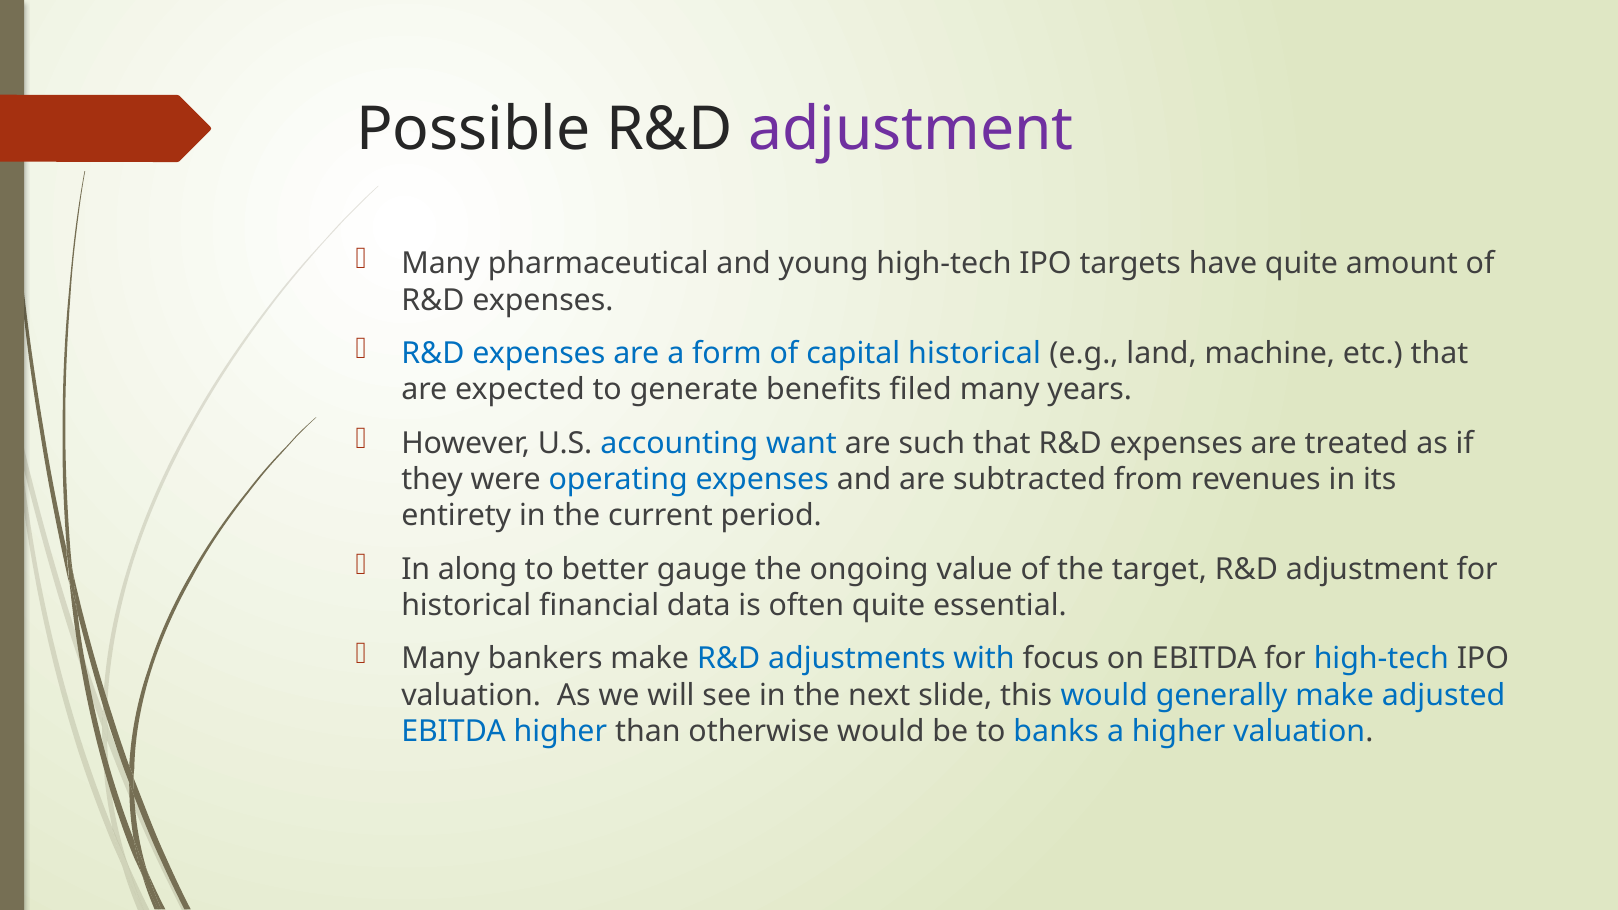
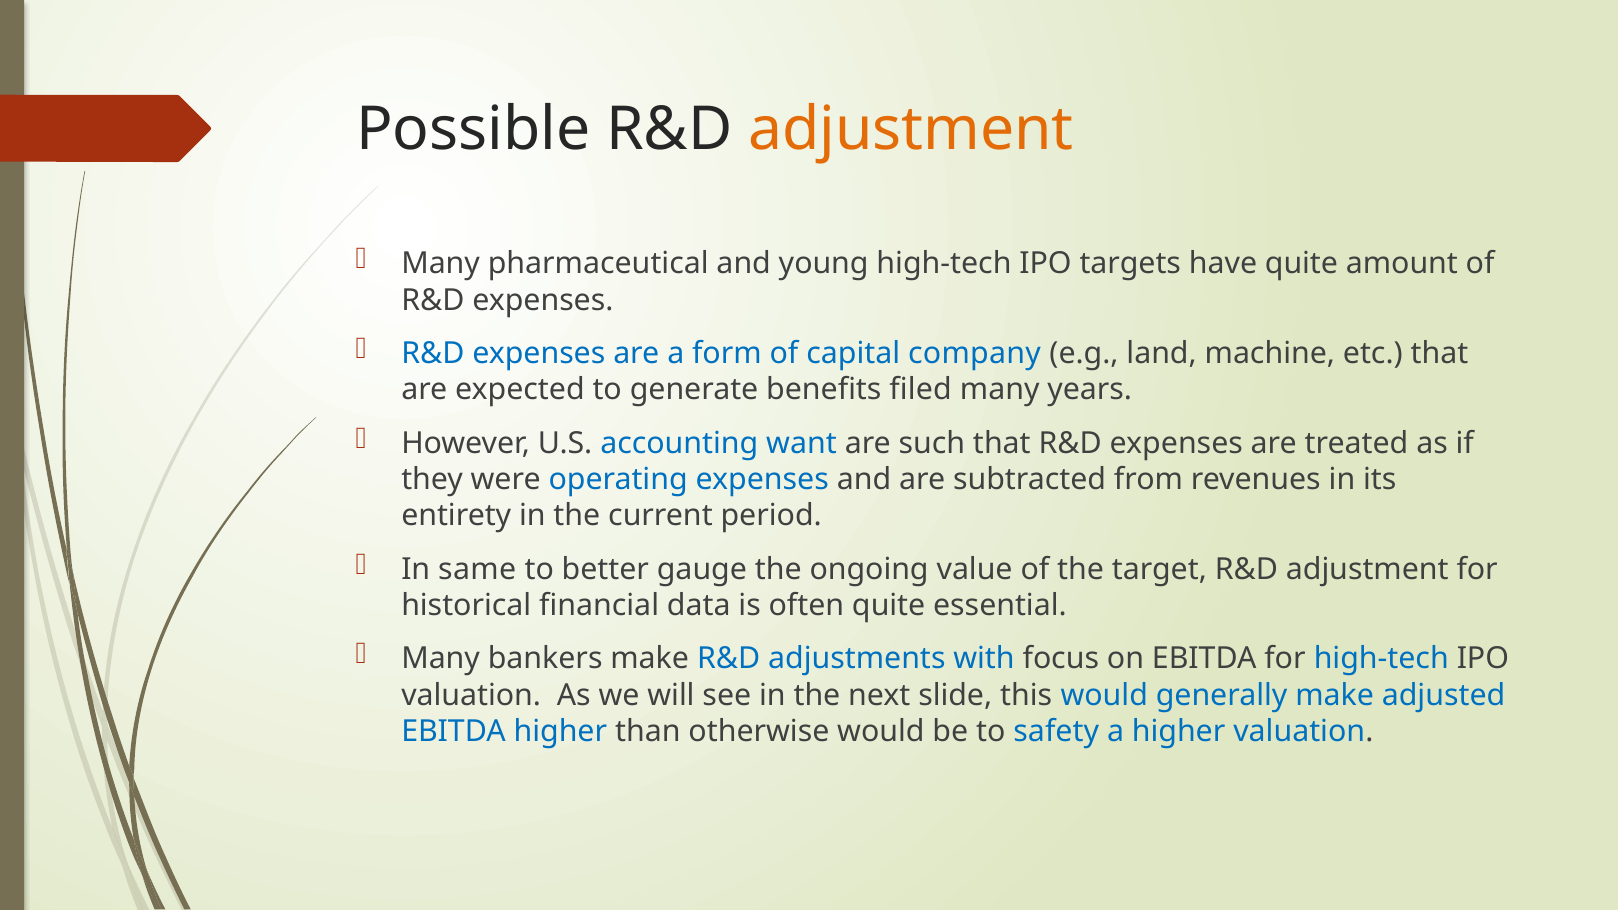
adjustment colour: purple -> orange (911, 130)
capital historical: historical -> company (974, 353)
along: along -> same (477, 569)
banks: banks -> safety (1056, 732)
